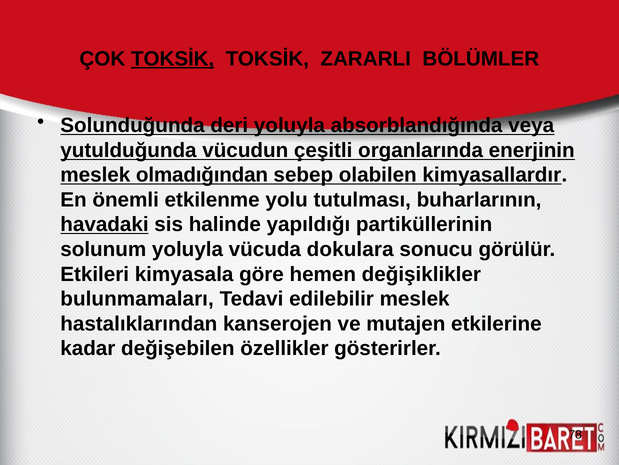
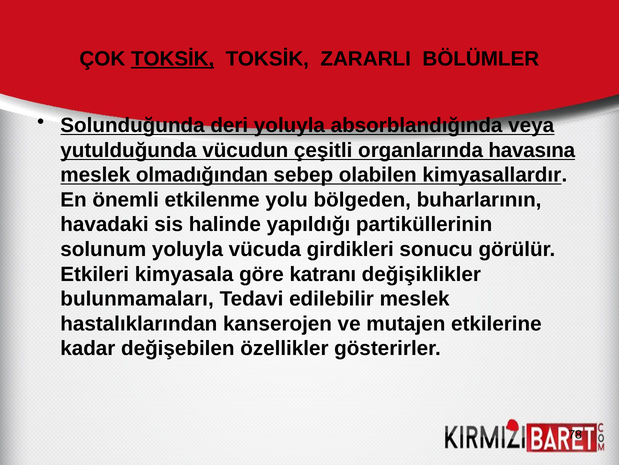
enerjinin: enerjinin -> havasına (532, 150)
tutulması: tutulması -> bölgeden (362, 200)
havadaki underline: present -> none (104, 224)
dokulara: dokulara -> girdikleri (350, 249)
hemen: hemen -> katranı (323, 274)
